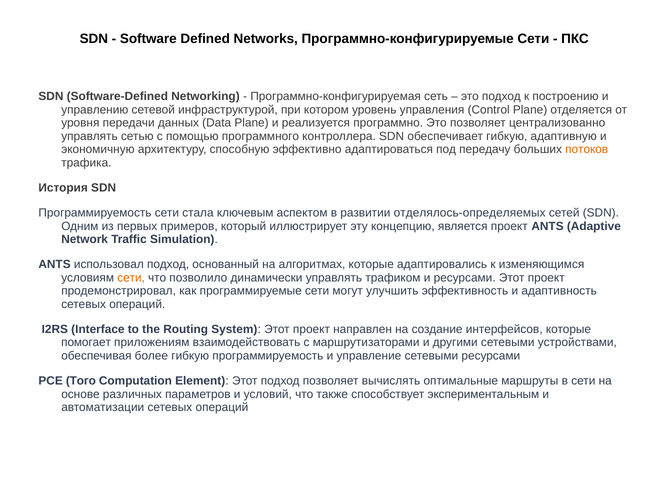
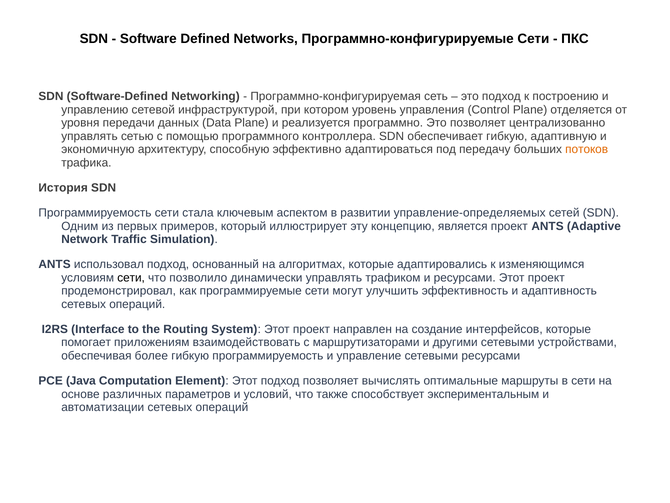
отделялось-определяемых: отделялось-определяемых -> управление-определяемых (470, 213)
сети colour: orange -> black (131, 277)
Того: Того -> Java (81, 381)
